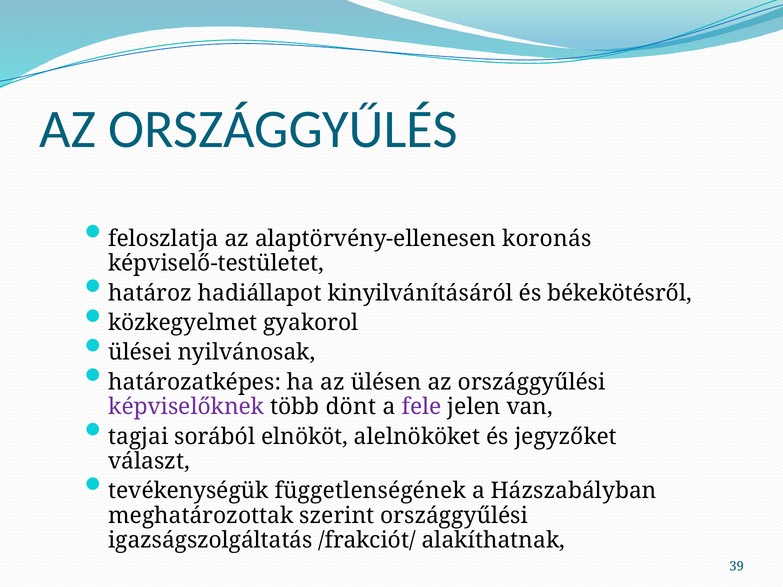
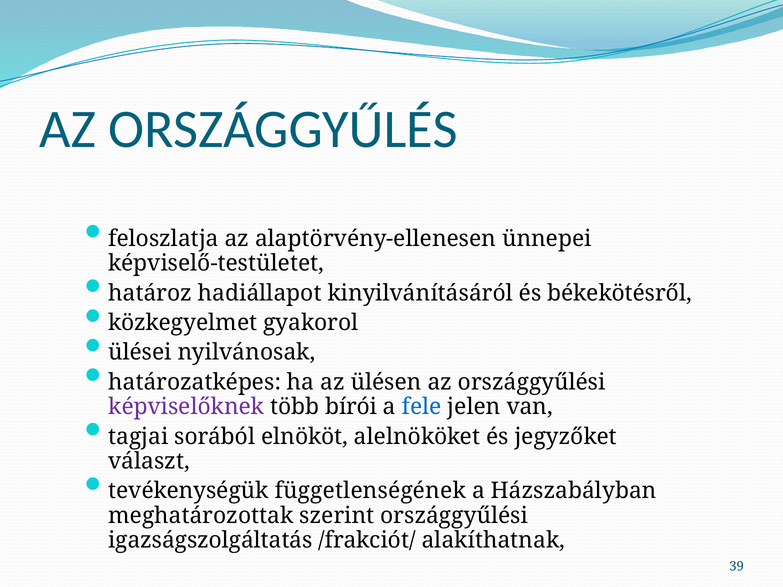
koronás: koronás -> ünnepei (547, 239)
dönt: dönt -> bírói (351, 407)
fele colour: purple -> blue (422, 407)
